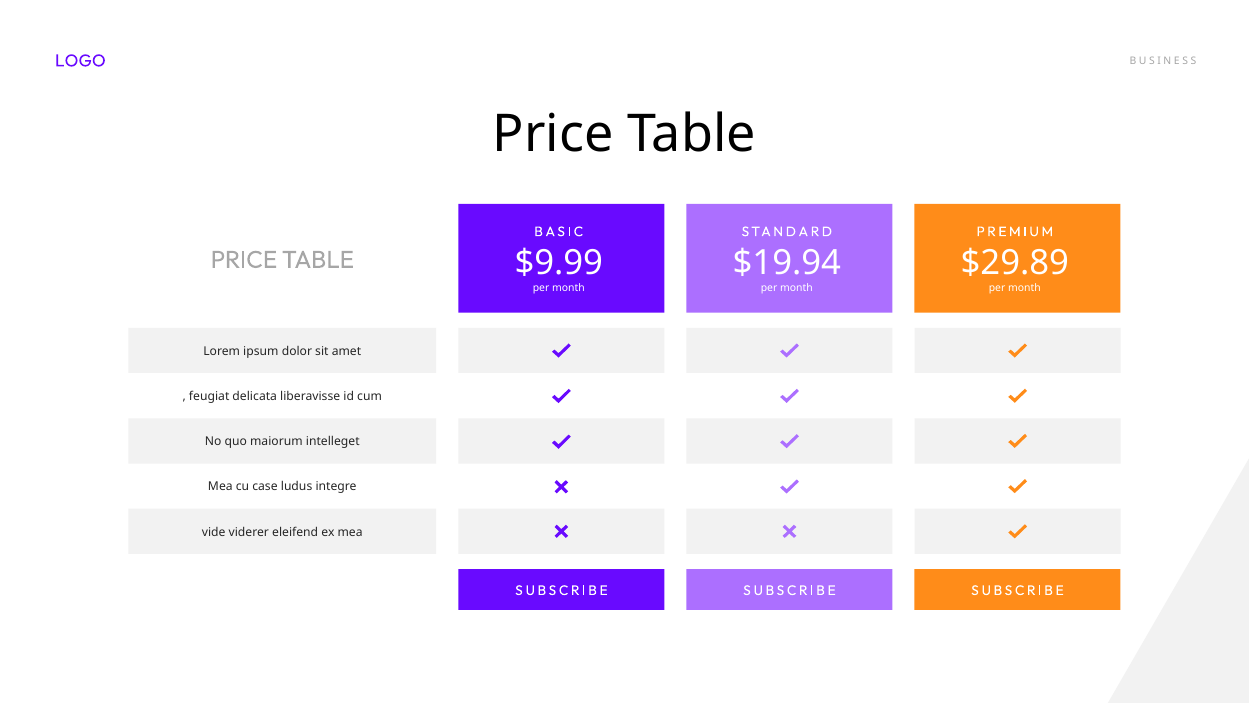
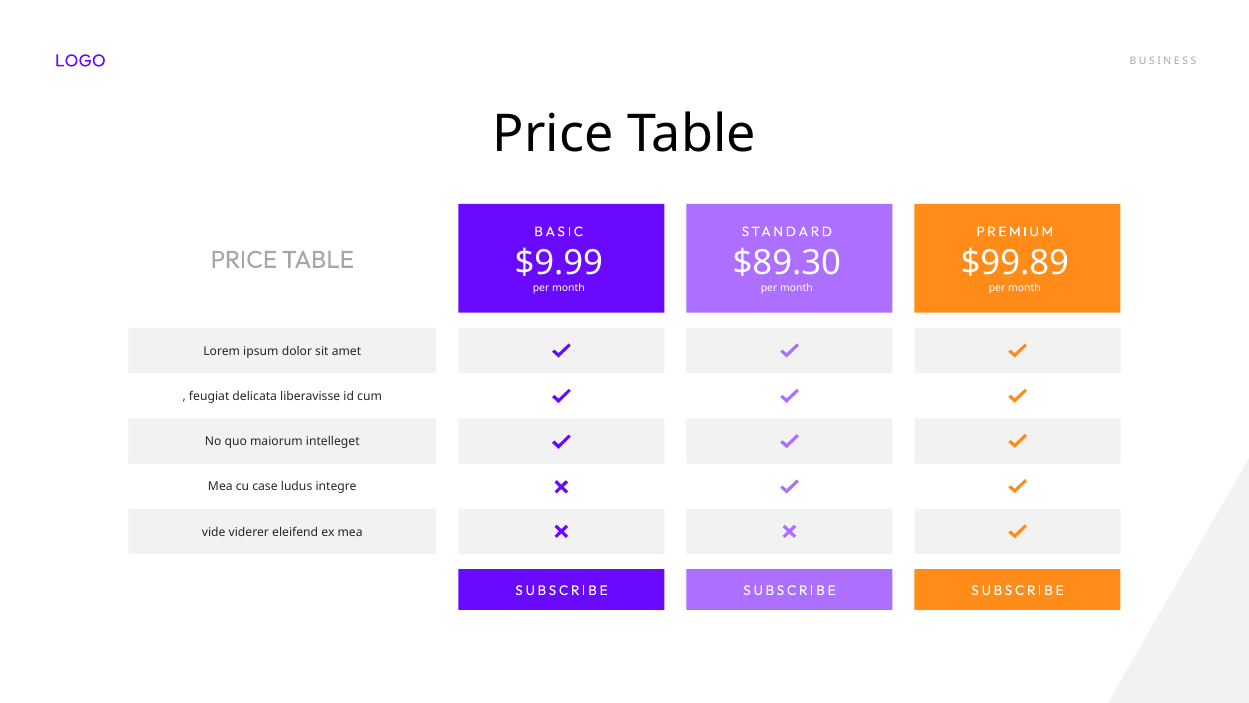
$19.94: $19.94 -> $89.30 (787, 263)
$29.89: $29.89 -> $99.89 (1015, 263)
